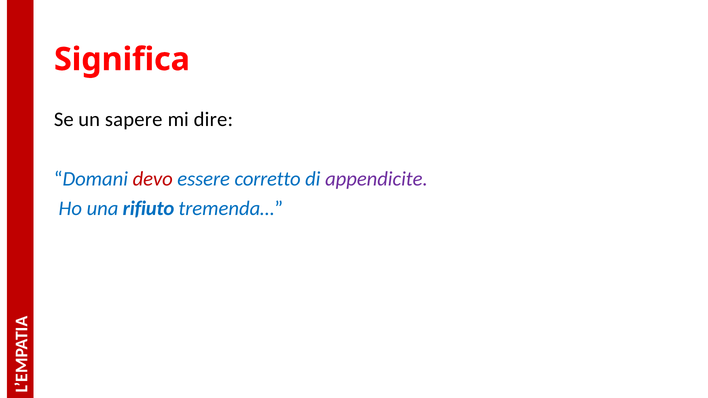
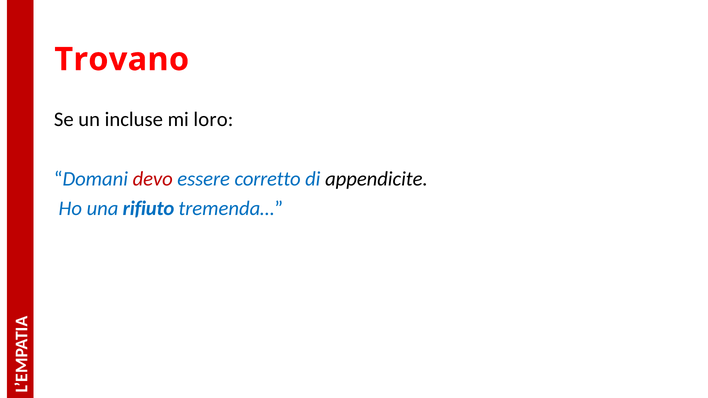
Significa: Significa -> Trovano (122, 59)
sapere: sapere -> incluse (134, 120)
dire: dire -> loro (213, 120)
appendicite colour: purple -> black (376, 179)
